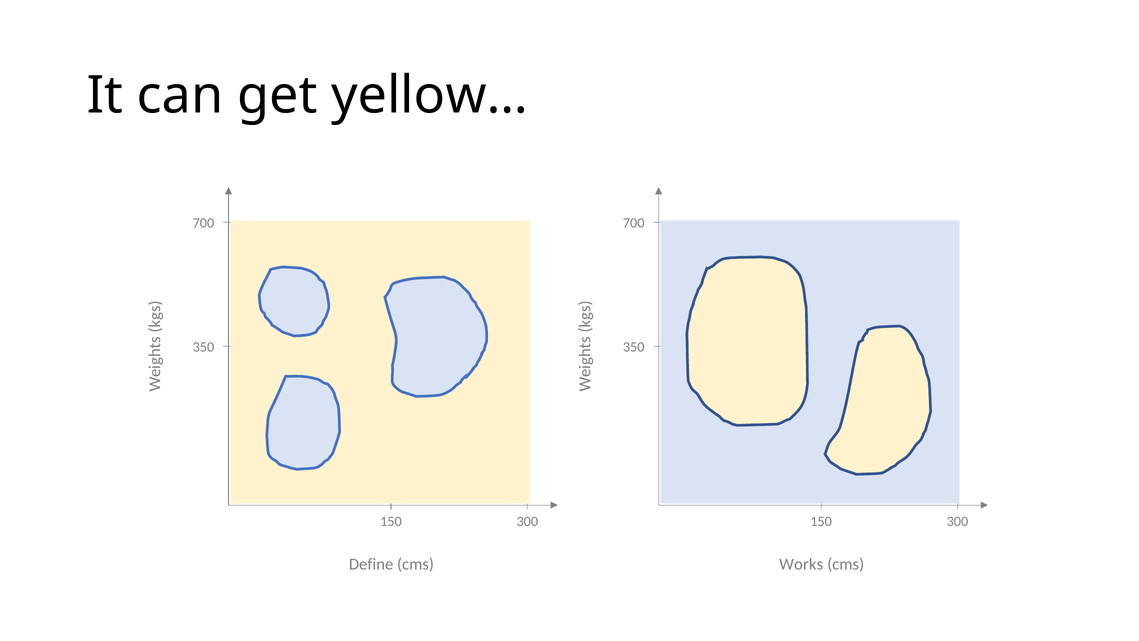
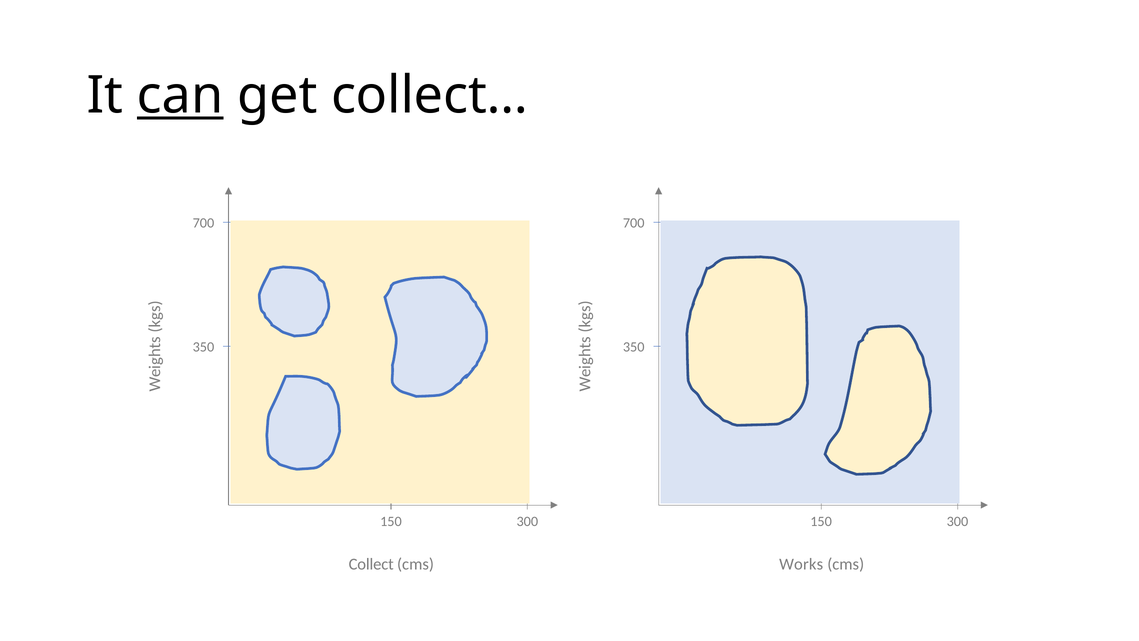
can underline: none -> present (180, 96)
yellow…: yellow… -> collect… (429, 96)
Define: Define -> Collect (371, 564)
